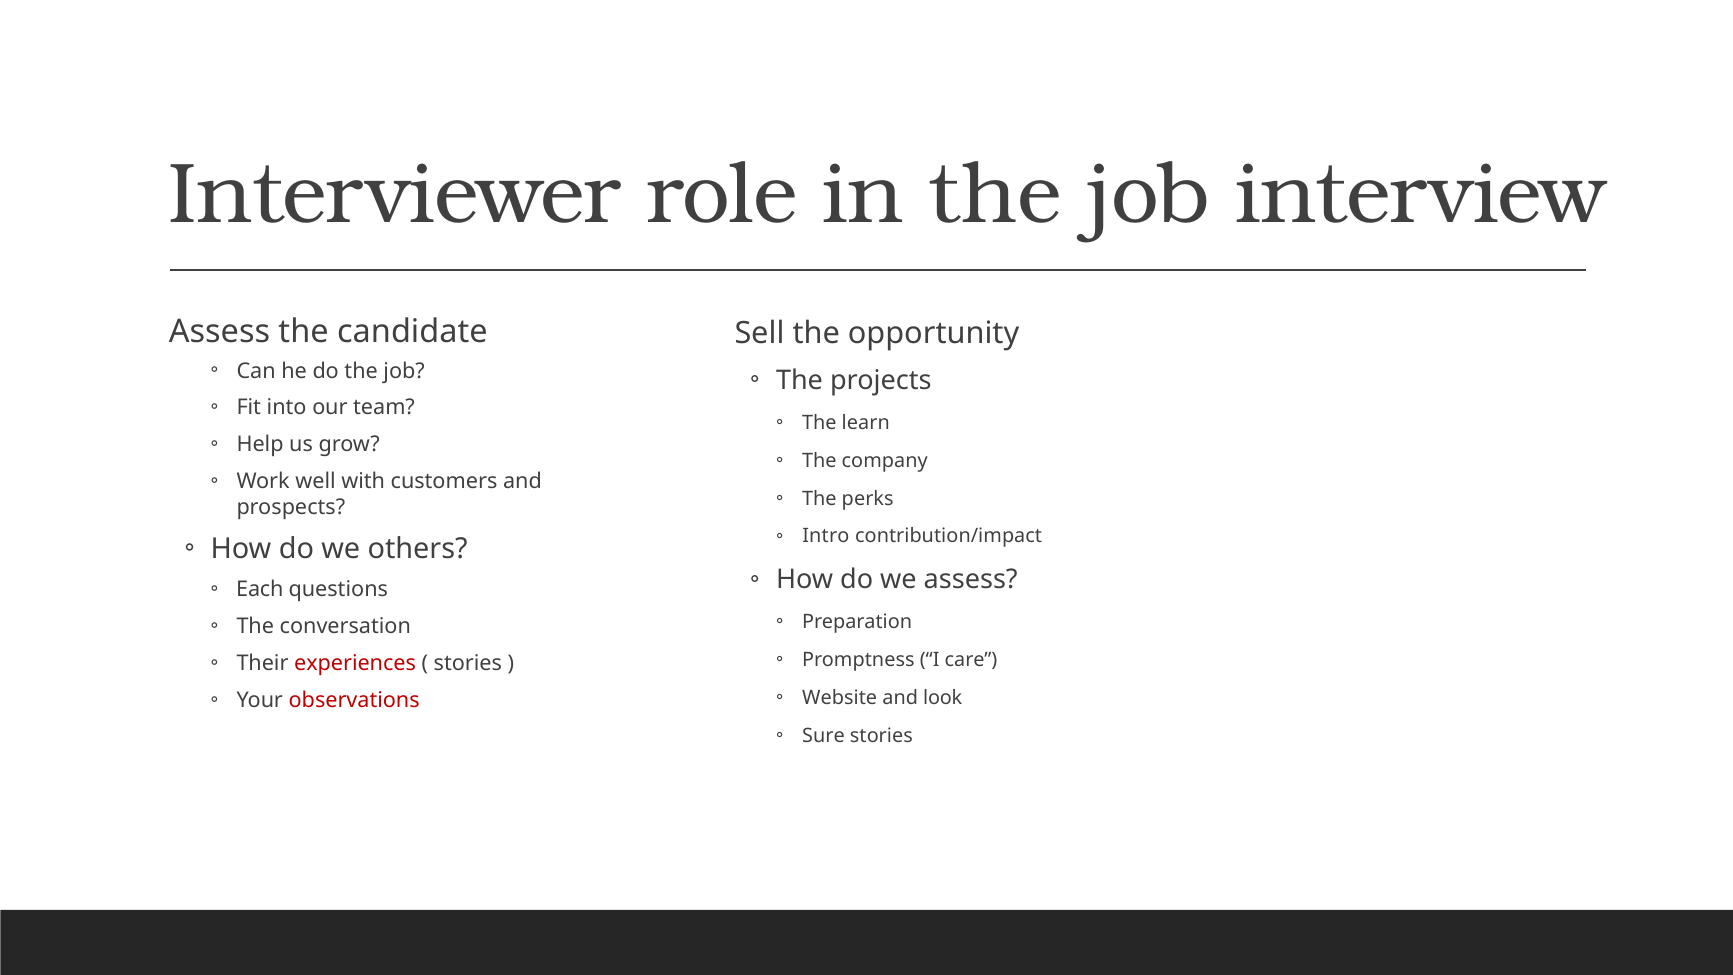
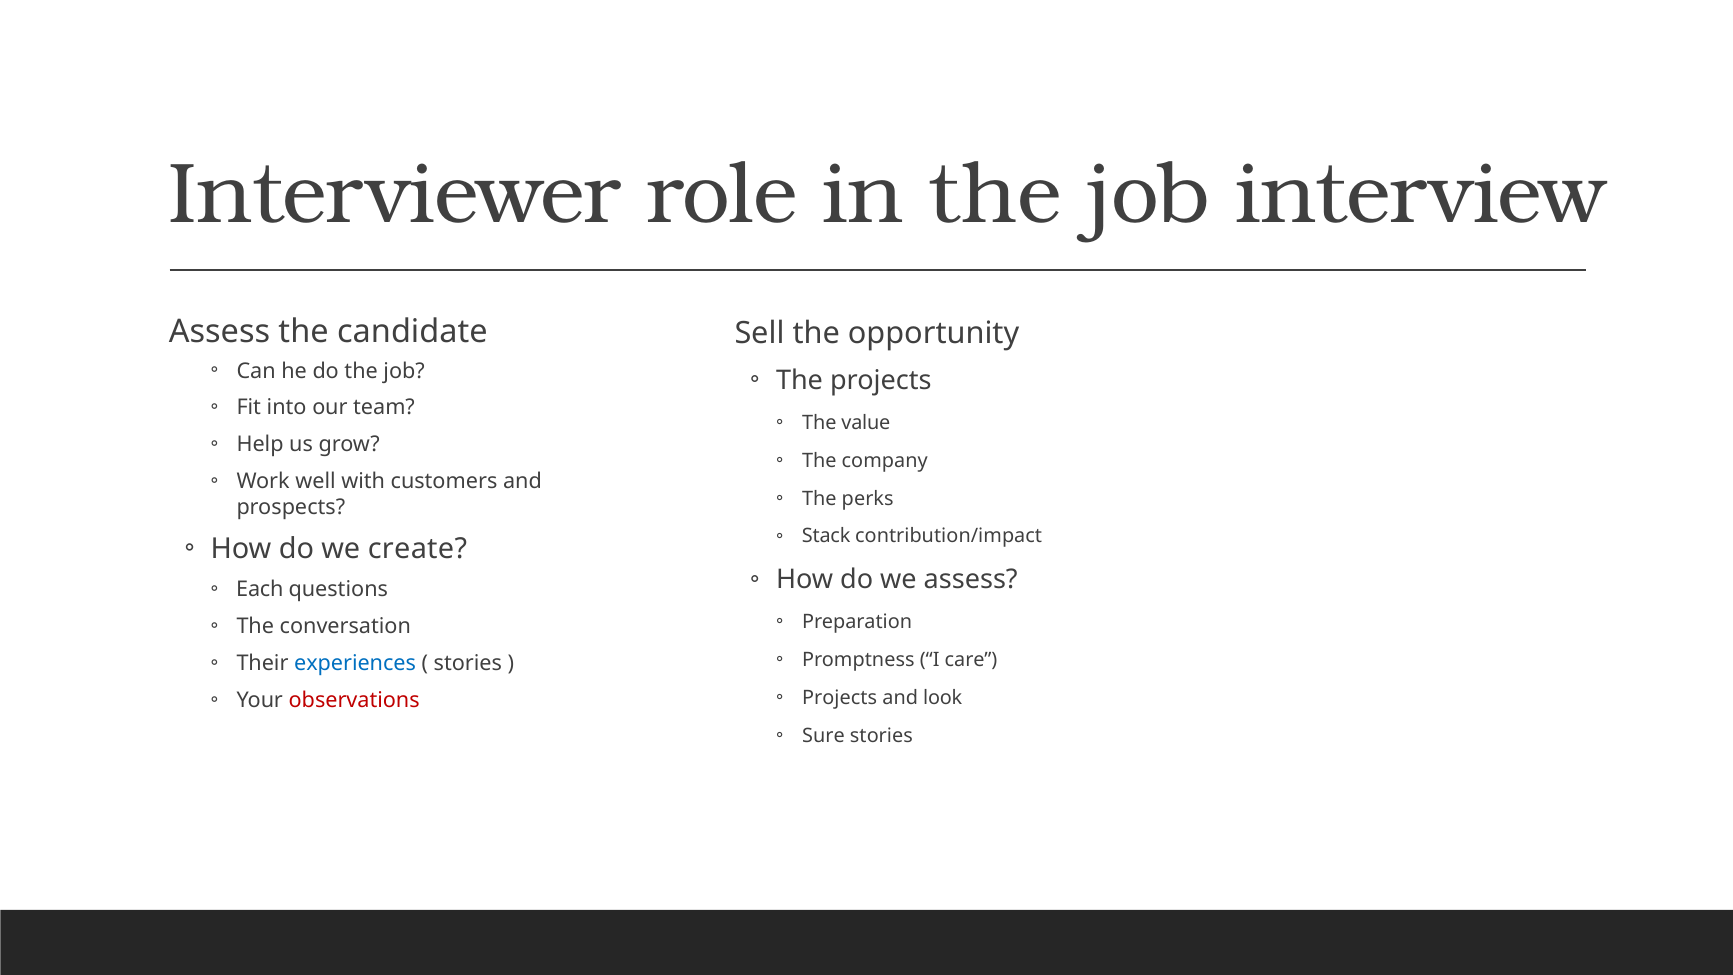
learn: learn -> value (866, 423)
Intro: Intro -> Stack (826, 536)
others: others -> create (417, 549)
experiences colour: red -> blue (355, 663)
Website: Website -> Projects (840, 698)
